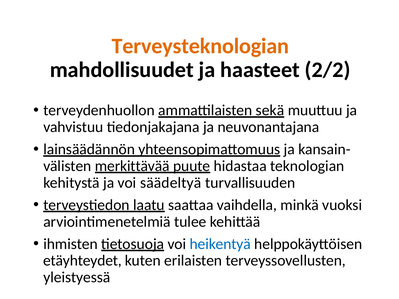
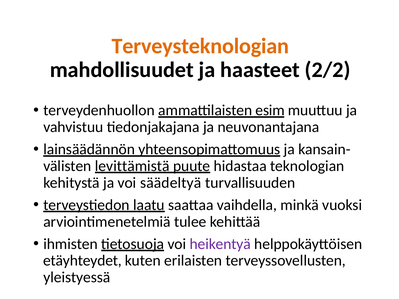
sekä: sekä -> esim (270, 110)
merkittävää: merkittävää -> levittämistä (132, 166)
heikentyä colour: blue -> purple (220, 244)
